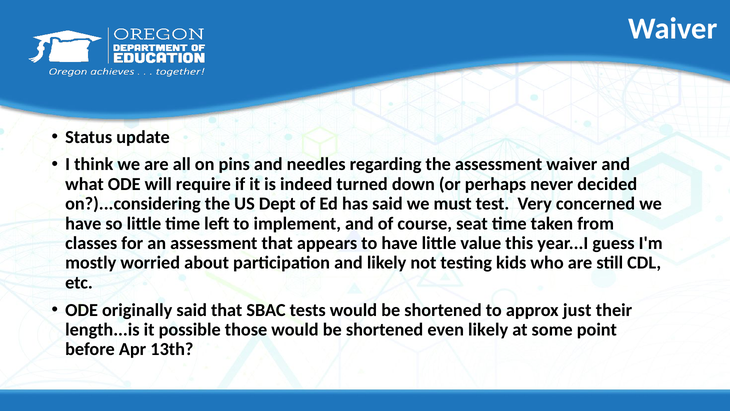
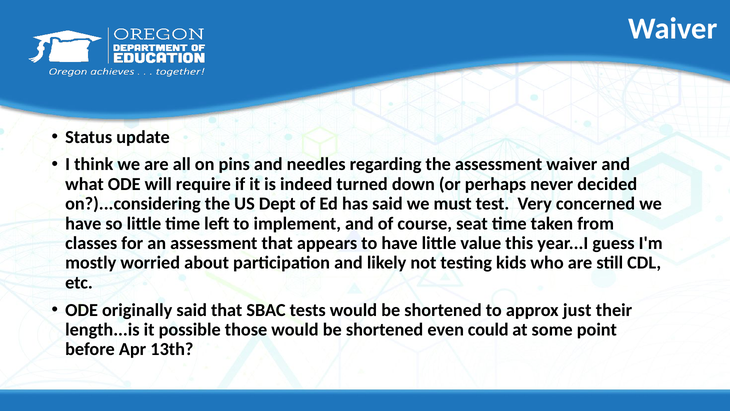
even likely: likely -> could (488, 329)
